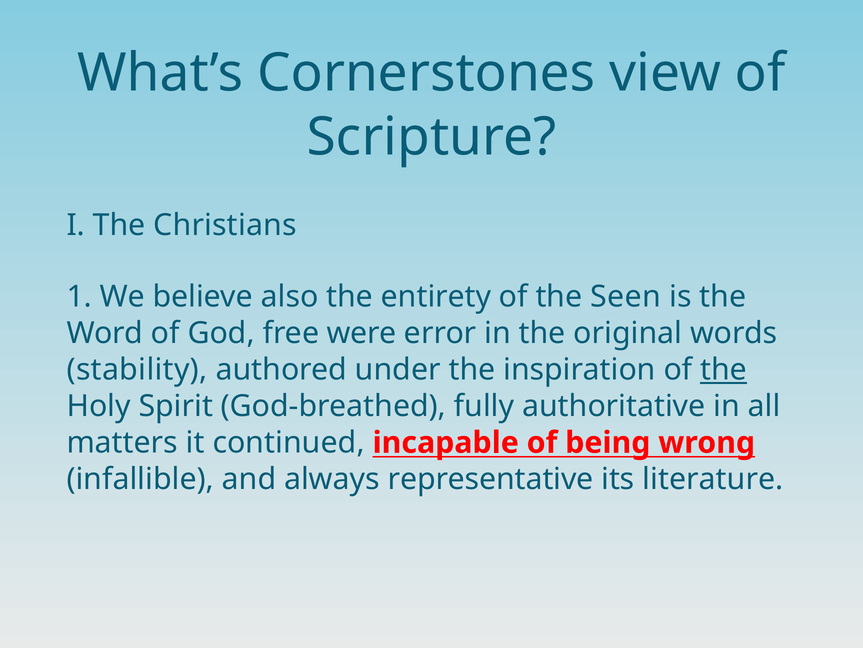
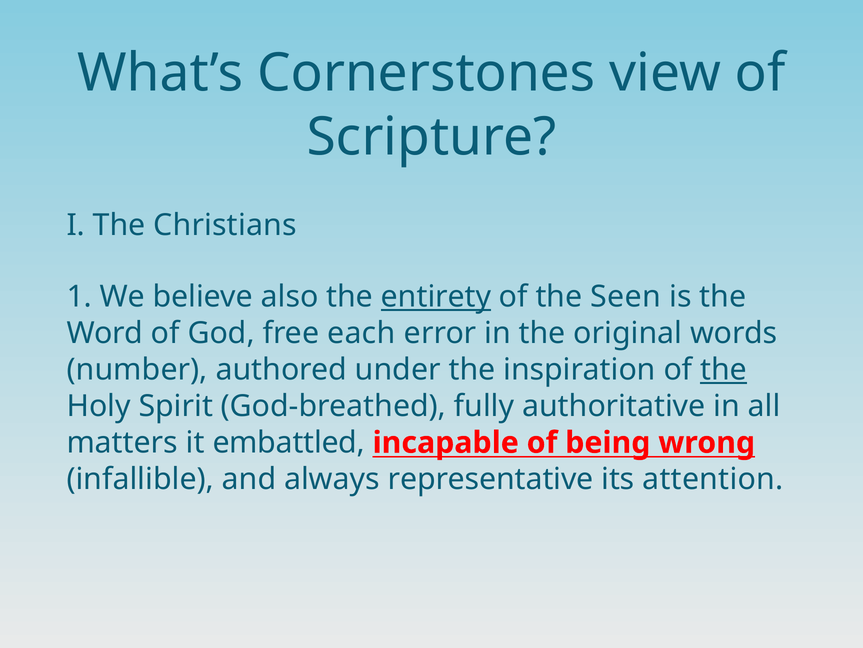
entirety underline: none -> present (436, 297)
were: were -> each (361, 333)
stability: stability -> number (137, 369)
continued: continued -> embattled (289, 442)
literature: literature -> attention (713, 479)
